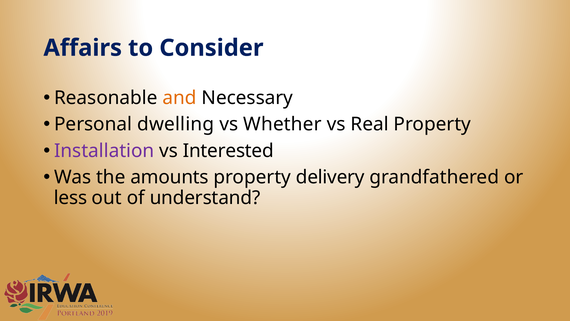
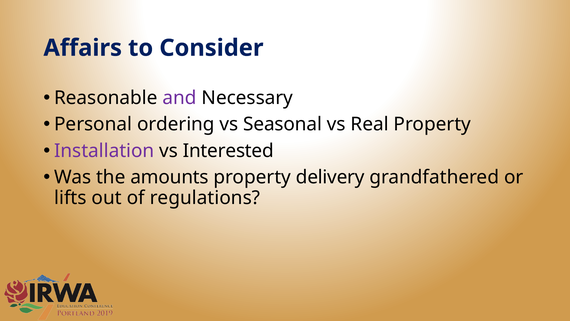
and colour: orange -> purple (180, 98)
dwelling: dwelling -> ordering (176, 124)
Whether: Whether -> Seasonal (283, 124)
less: less -> lifts (70, 198)
understand: understand -> regulations (205, 198)
